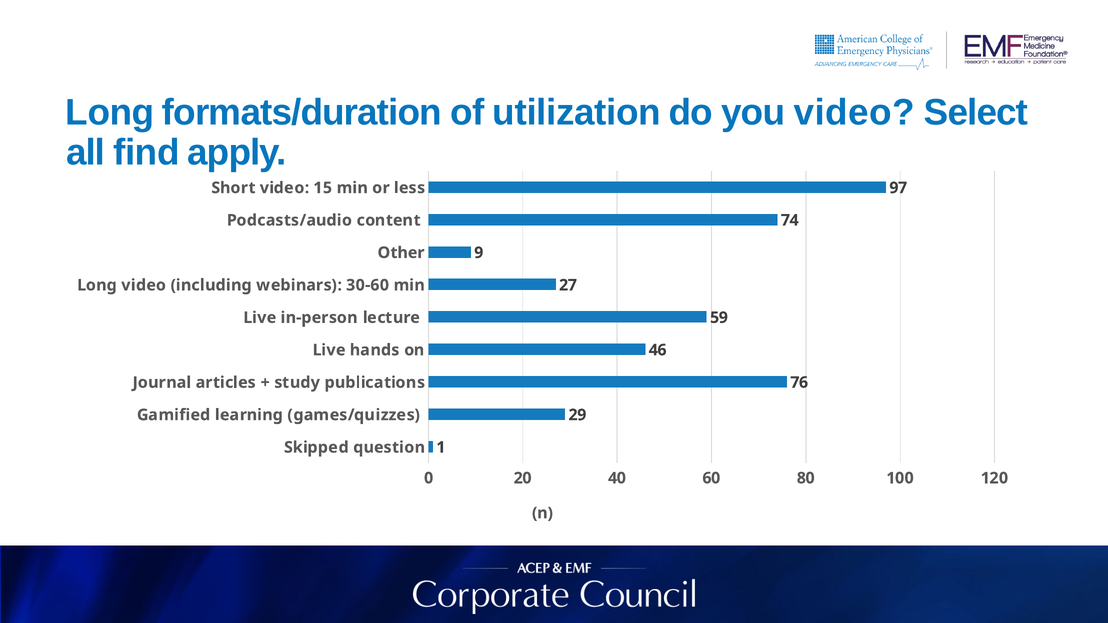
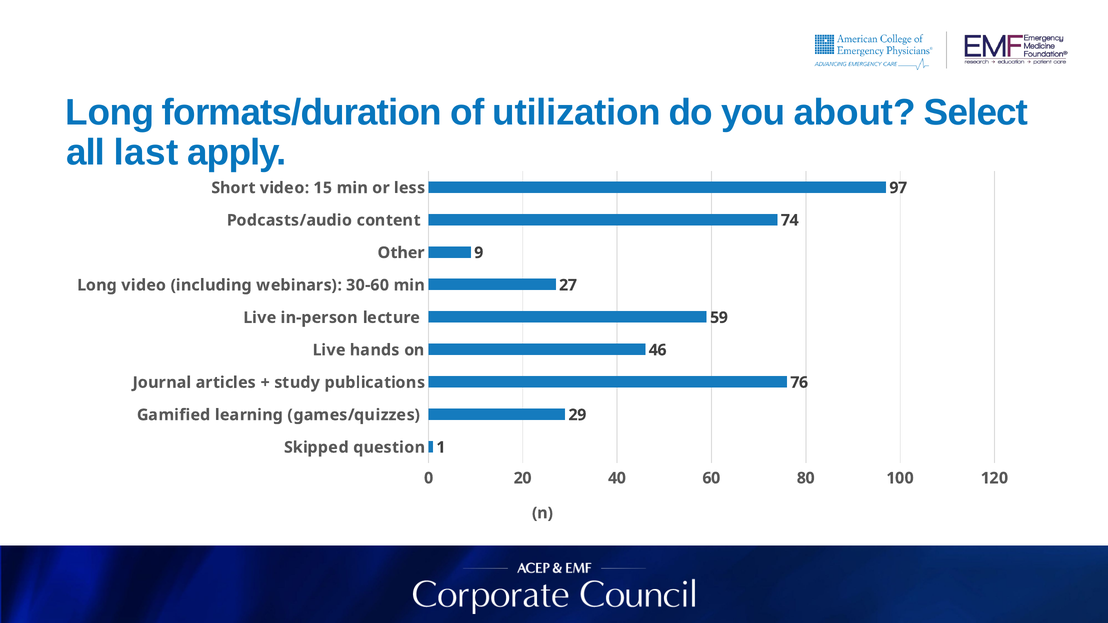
you video: video -> about (855, 113)
find: find -> last (146, 152)
